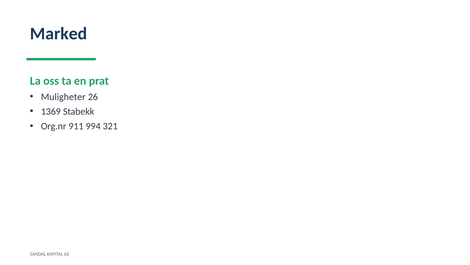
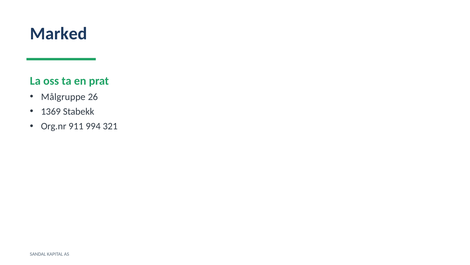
Muligheter: Muligheter -> Målgruppe (63, 97)
